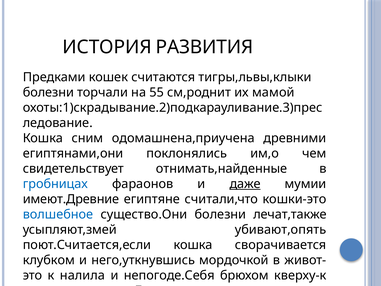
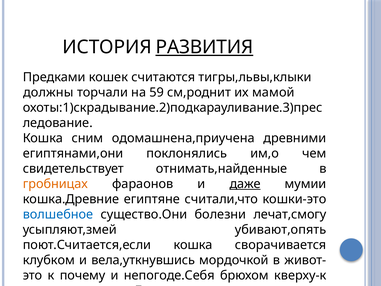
РАЗВИТИЯ underline: none -> present (204, 47)
болезни: болезни -> должны (48, 92)
55: 55 -> 59 (157, 92)
гробницах colour: blue -> orange (55, 184)
имеют.Древние: имеют.Древние -> кошка.Древние (71, 199)
лечат,также: лечат,также -> лечат,смогу (290, 214)
него,уткнувшись: него,уткнувшись -> вела,уткнувшись (143, 260)
налила: налила -> почему (83, 275)
